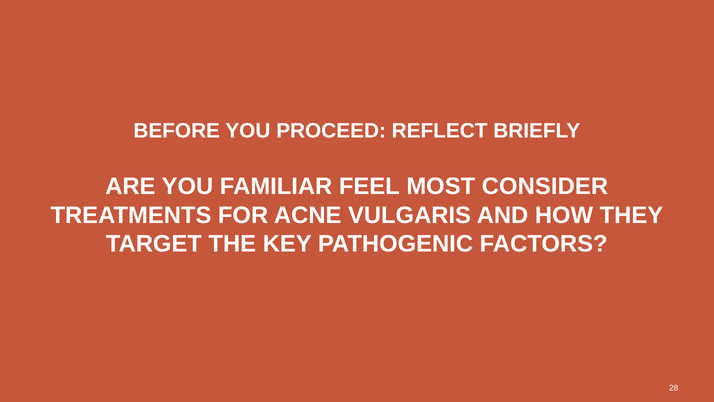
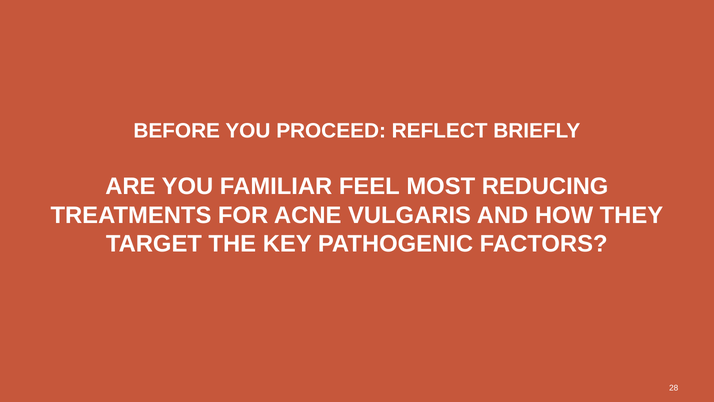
CONSIDER: CONSIDER -> REDUCING (545, 186)
